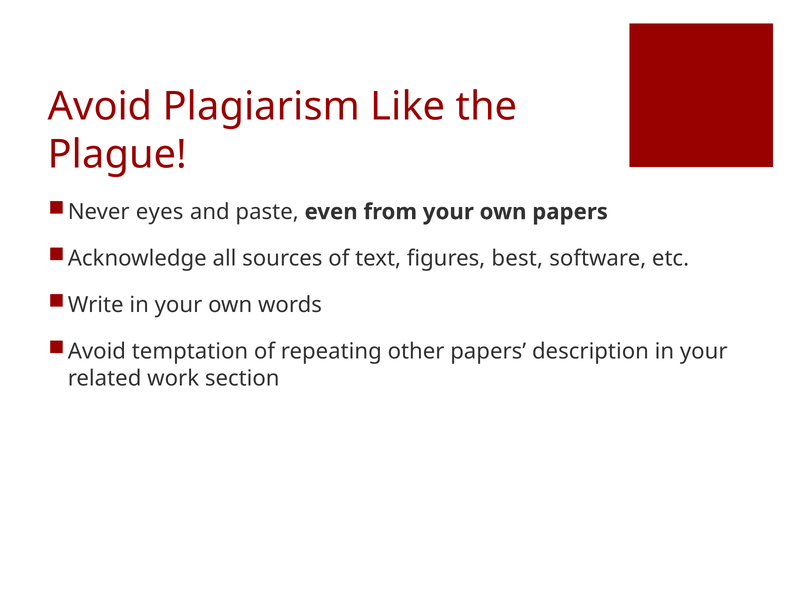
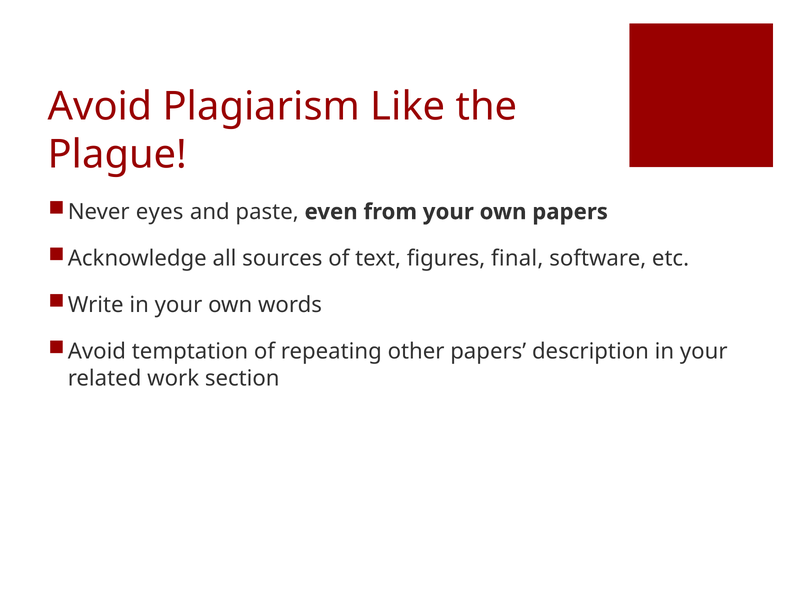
best: best -> final (517, 258)
